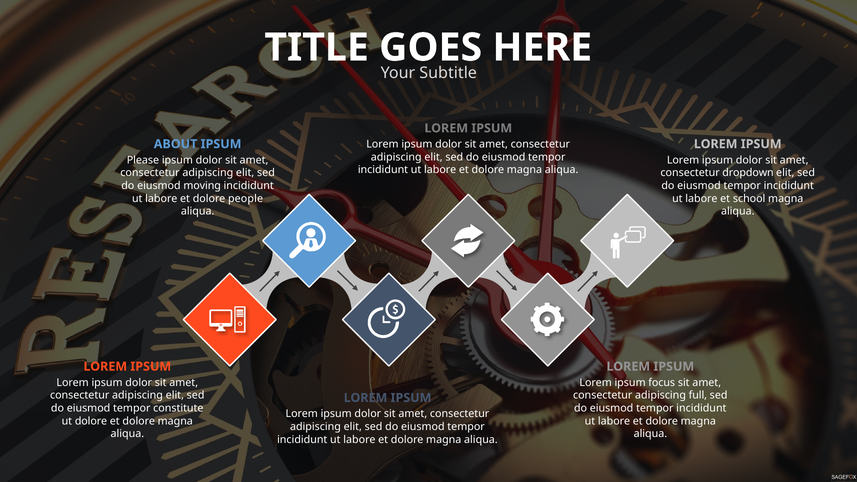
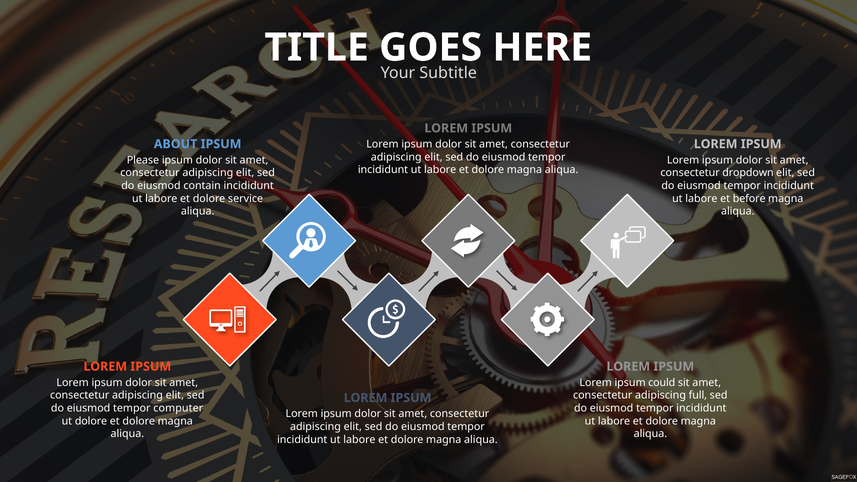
moving: moving -> contain (202, 186)
people: people -> service (246, 199)
school: school -> before (749, 199)
focus: focus -> could (662, 383)
constitute: constitute -> computer (178, 408)
